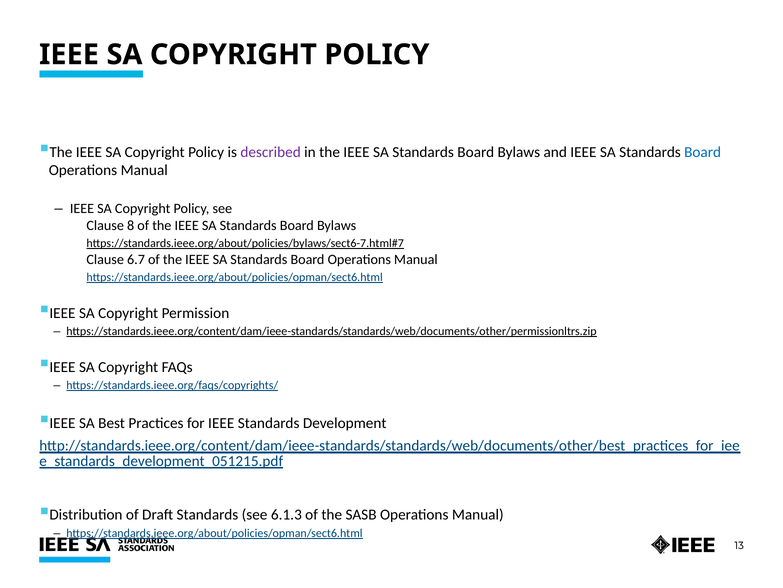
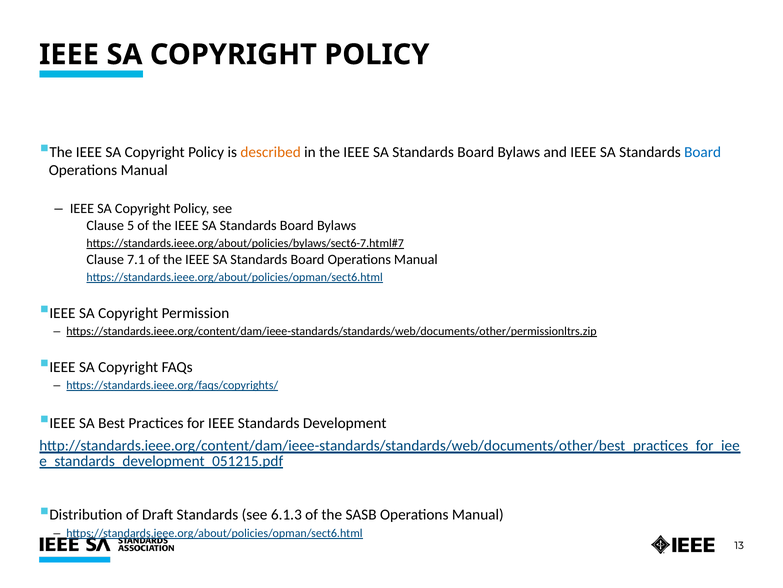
described colour: purple -> orange (271, 152)
8: 8 -> 5 (131, 225)
6.7: 6.7 -> 7.1 (136, 259)
